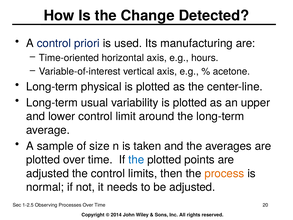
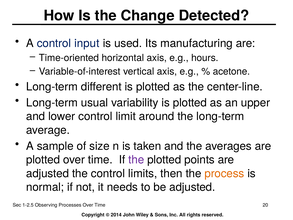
priori: priori -> input (87, 43)
physical: physical -> different (101, 87)
the colour: blue -> purple (136, 160)
